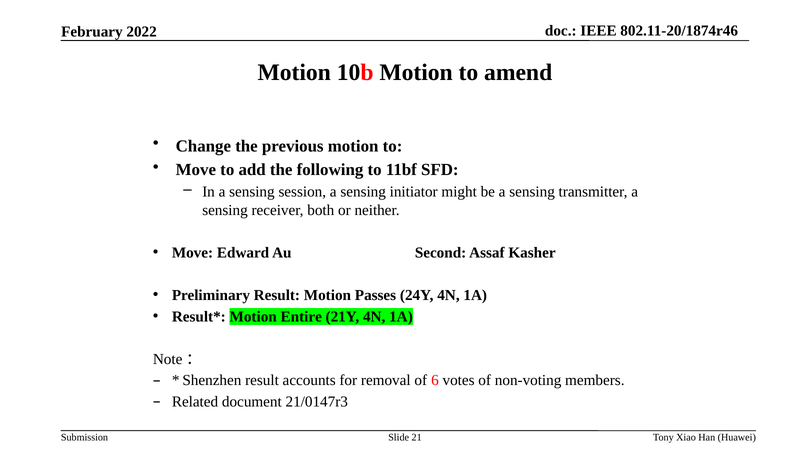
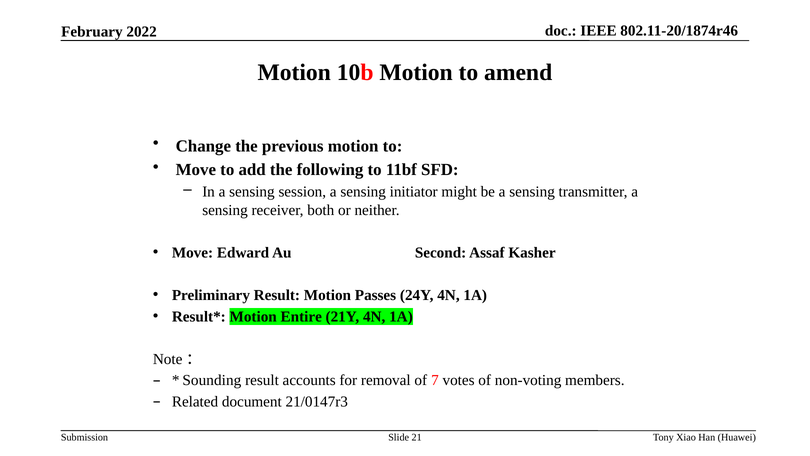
Shenzhen: Shenzhen -> Sounding (212, 380)
6: 6 -> 7 (435, 380)
